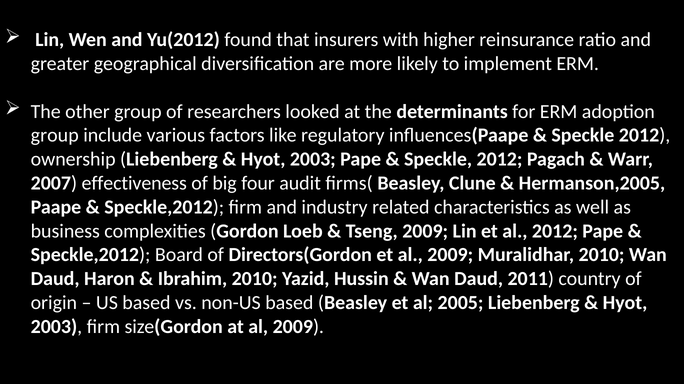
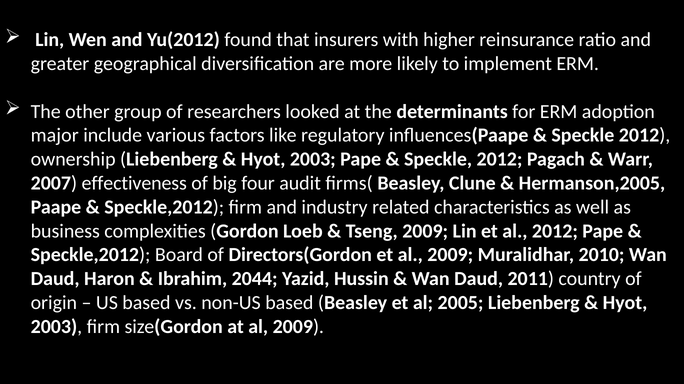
group: group -> major (55, 136)
Ibrahim 2010: 2010 -> 2044 (255, 279)
